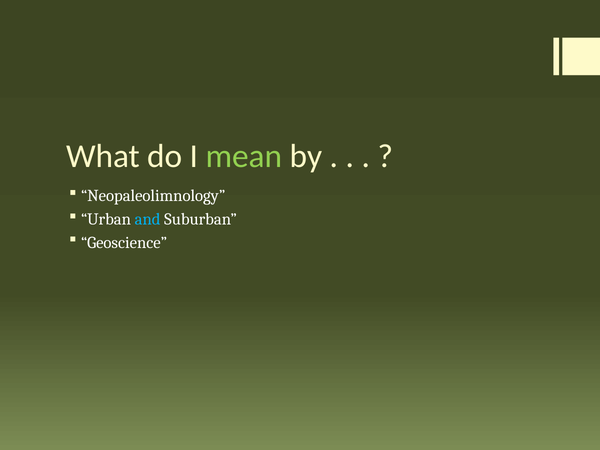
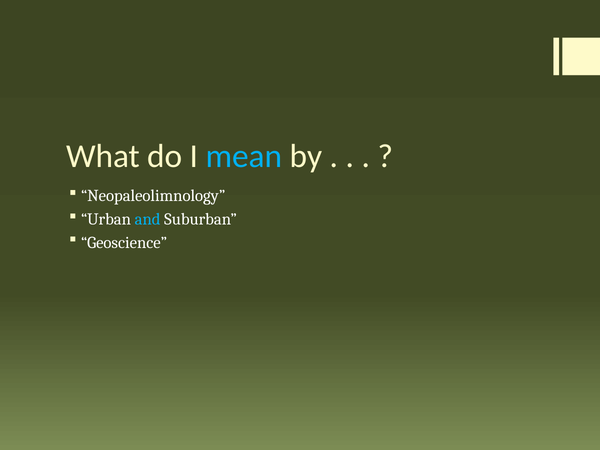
mean colour: light green -> light blue (244, 156)
